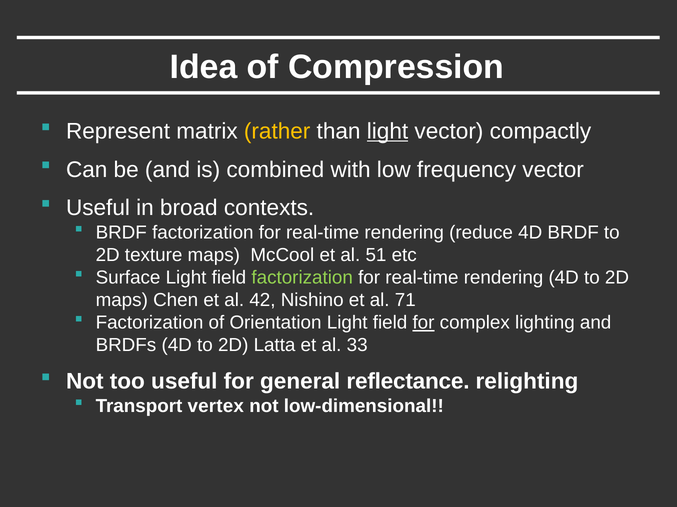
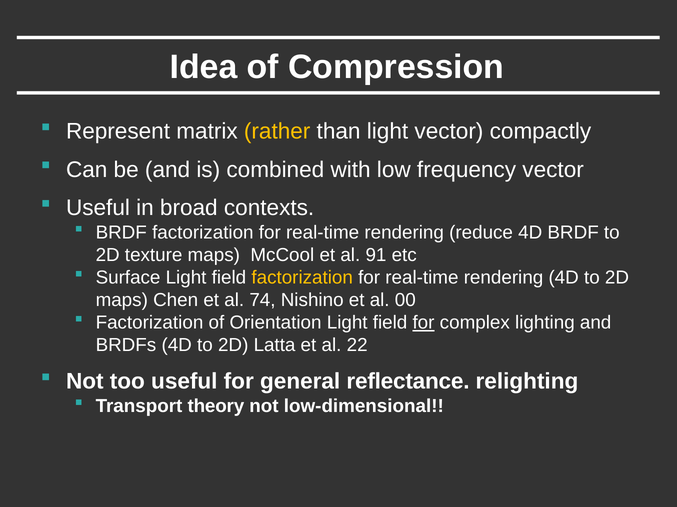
light underline: present -> none (387, 132)
51: 51 -> 91 (376, 255)
factorization colour: light green -> yellow (302, 278)
42: 42 -> 74 (262, 301)
71: 71 -> 00 (405, 301)
33: 33 -> 22 (357, 346)
vertex: vertex -> theory (216, 407)
